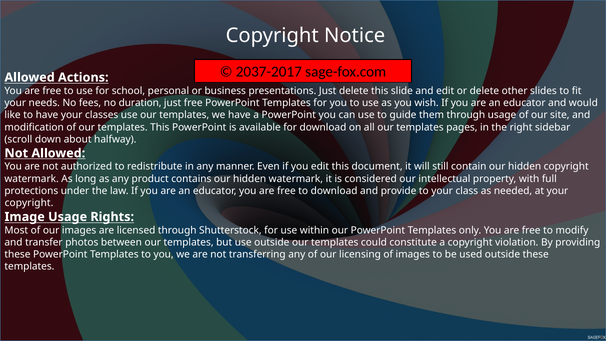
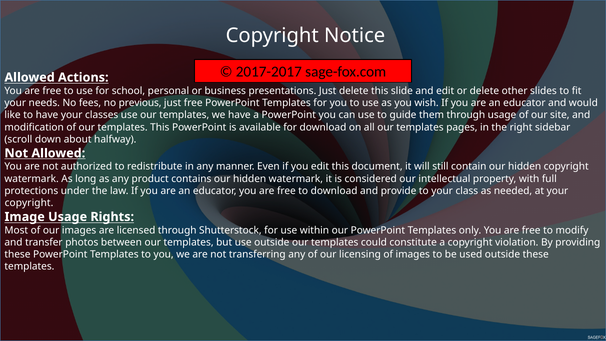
2037-2017: 2037-2017 -> 2017-2017 (269, 72)
duration: duration -> previous (140, 103)
